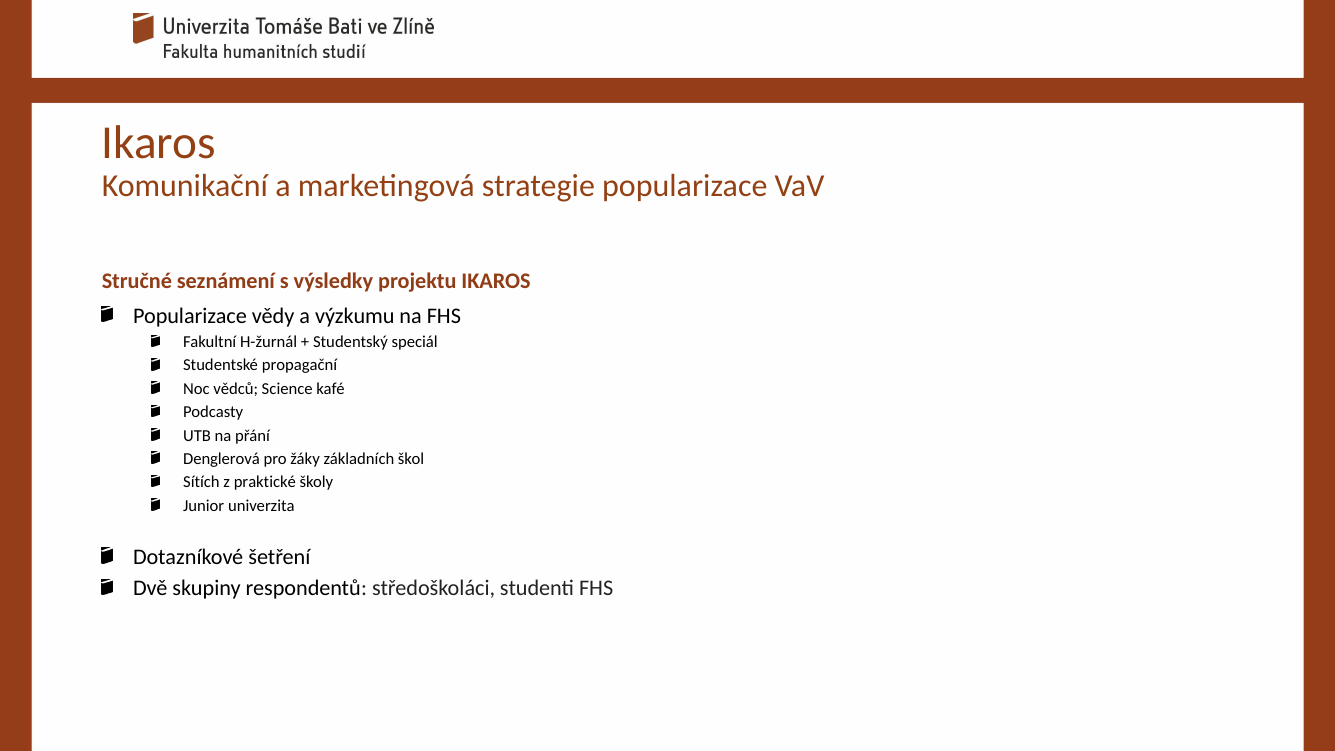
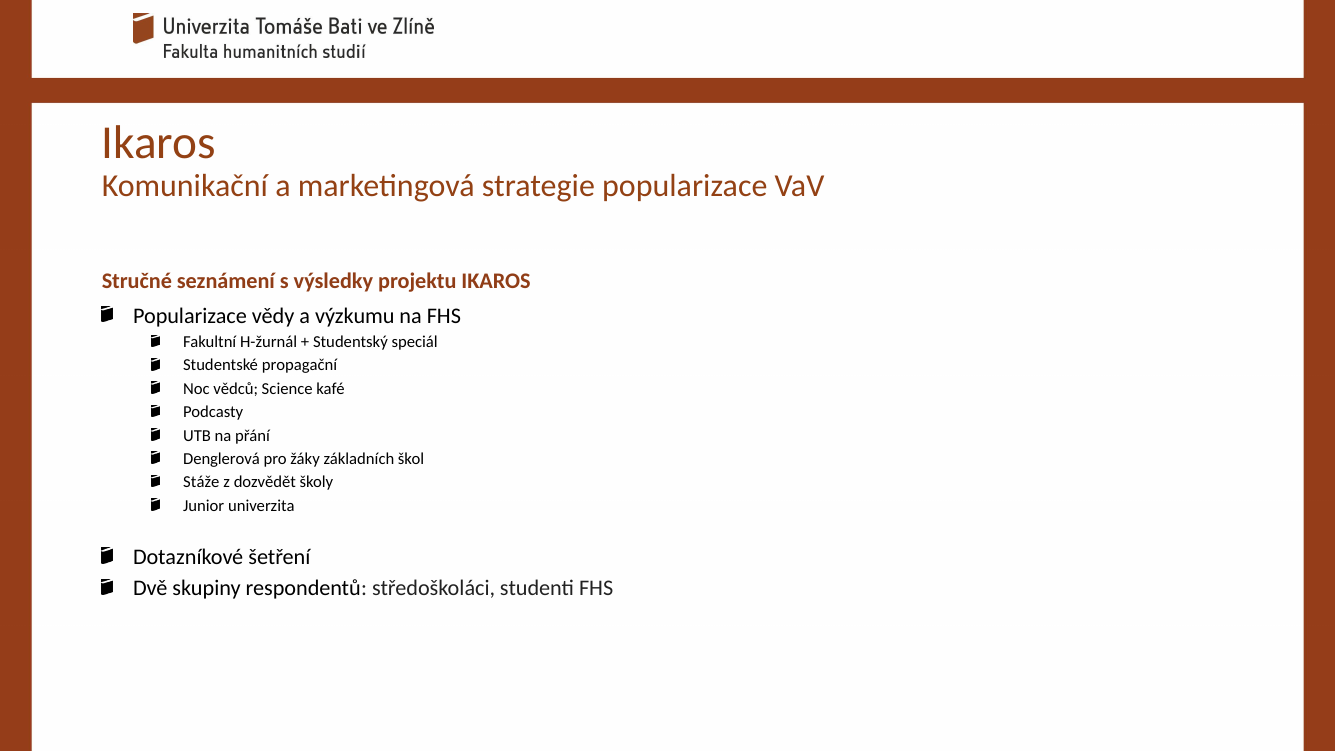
Sítích: Sítích -> Stáže (201, 482)
praktické: praktické -> dozvědět (265, 482)
